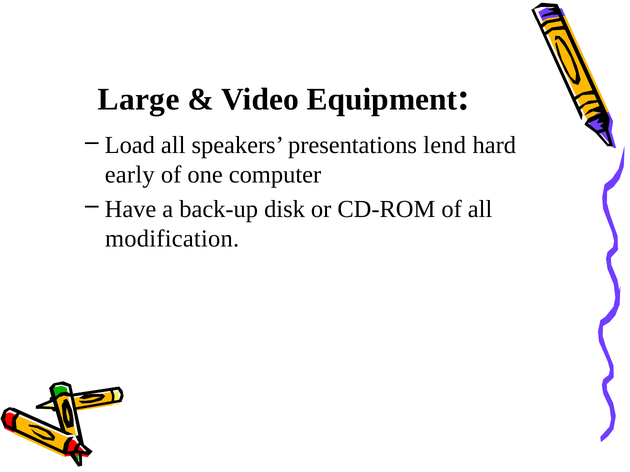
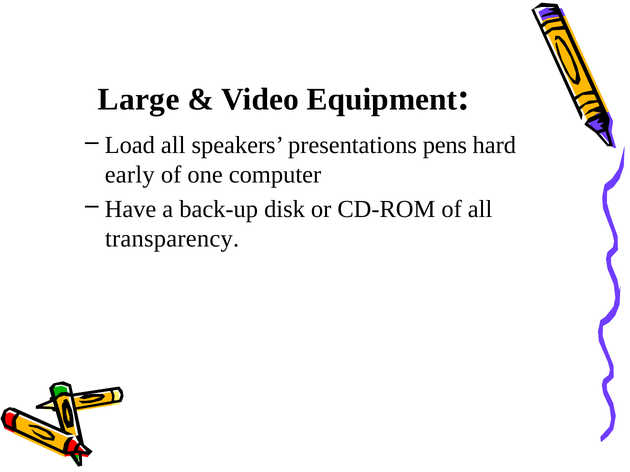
lend: lend -> pens (445, 146)
modification: modification -> transparency (172, 239)
